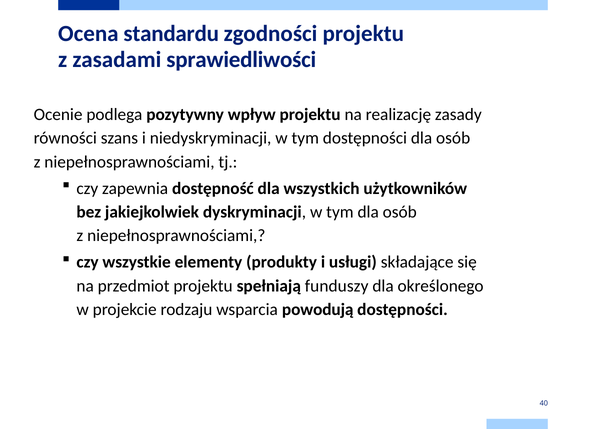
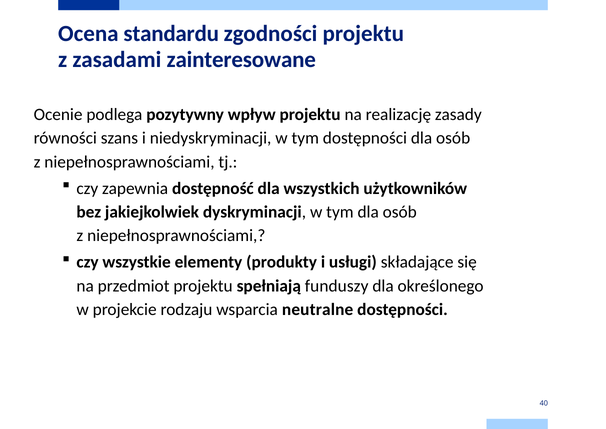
sprawiedliwości: sprawiedliwości -> zainteresowane (241, 60)
powodują: powodują -> neutralne (318, 309)
